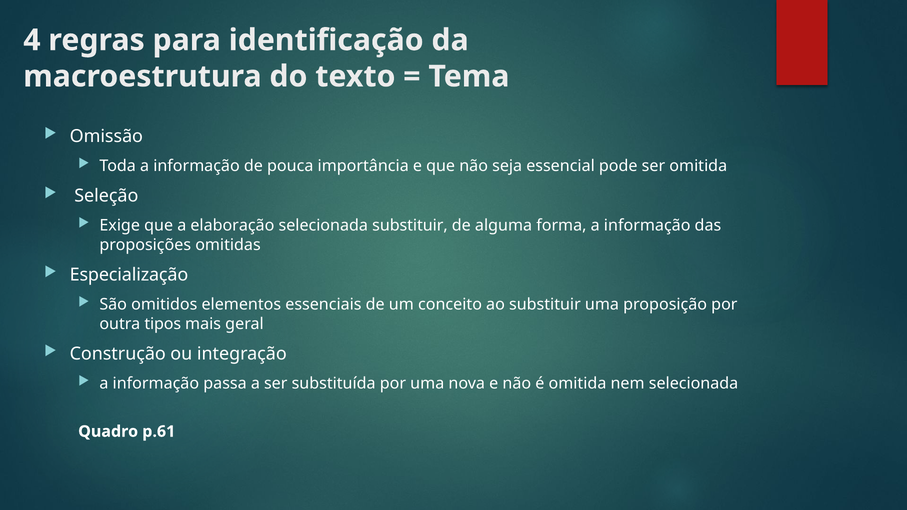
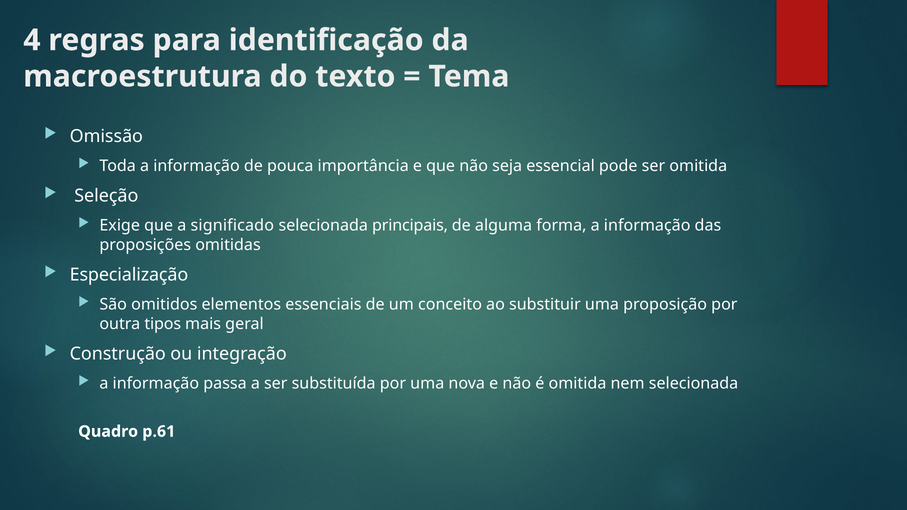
elaboração: elaboração -> significado (232, 226)
selecionada substituir: substituir -> principais (410, 226)
